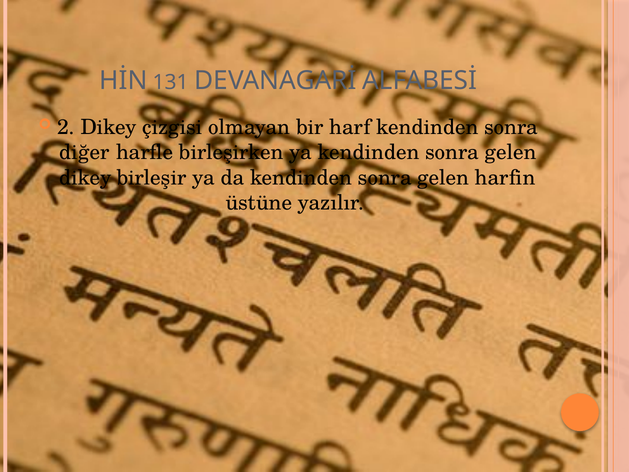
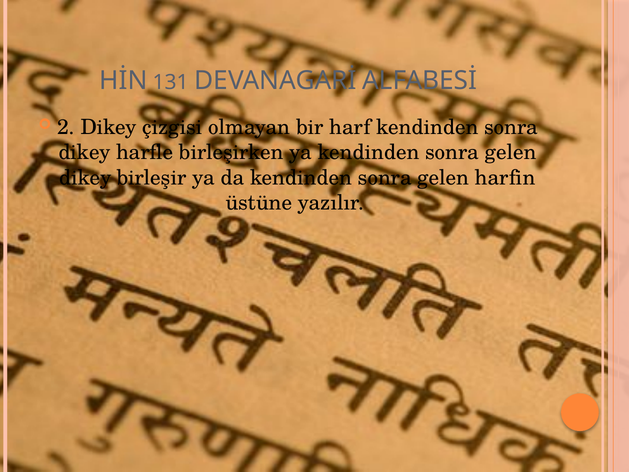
diğer: diğer -> dikey (85, 152)
